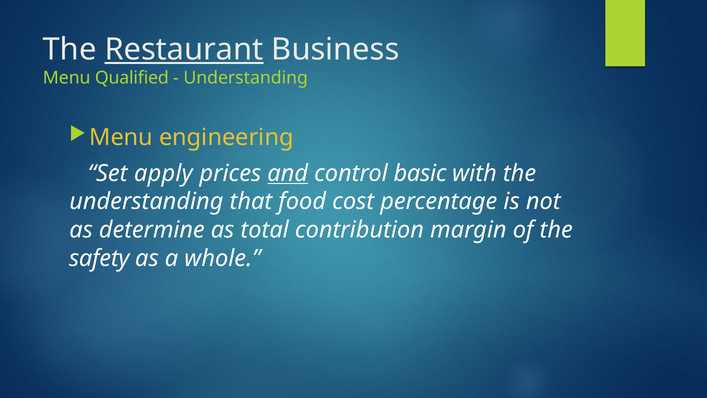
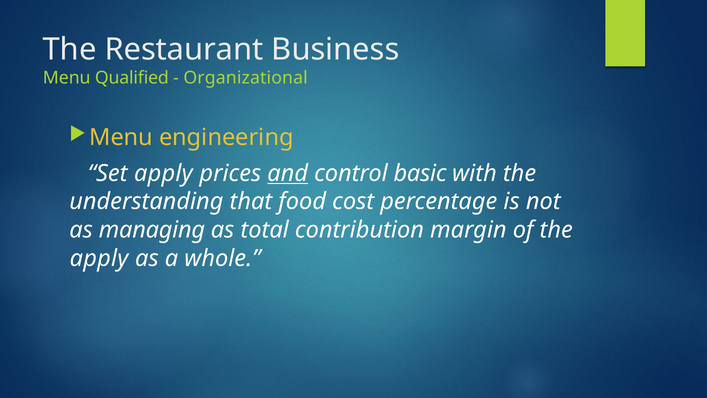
Restaurant underline: present -> none (184, 50)
Understanding: Understanding -> Organizational (246, 78)
determine: determine -> managing (152, 230)
safety: safety -> apply (99, 258)
